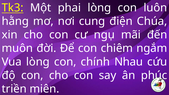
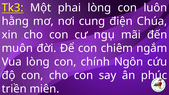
Nhau: Nhau -> Ngôn (129, 62)
